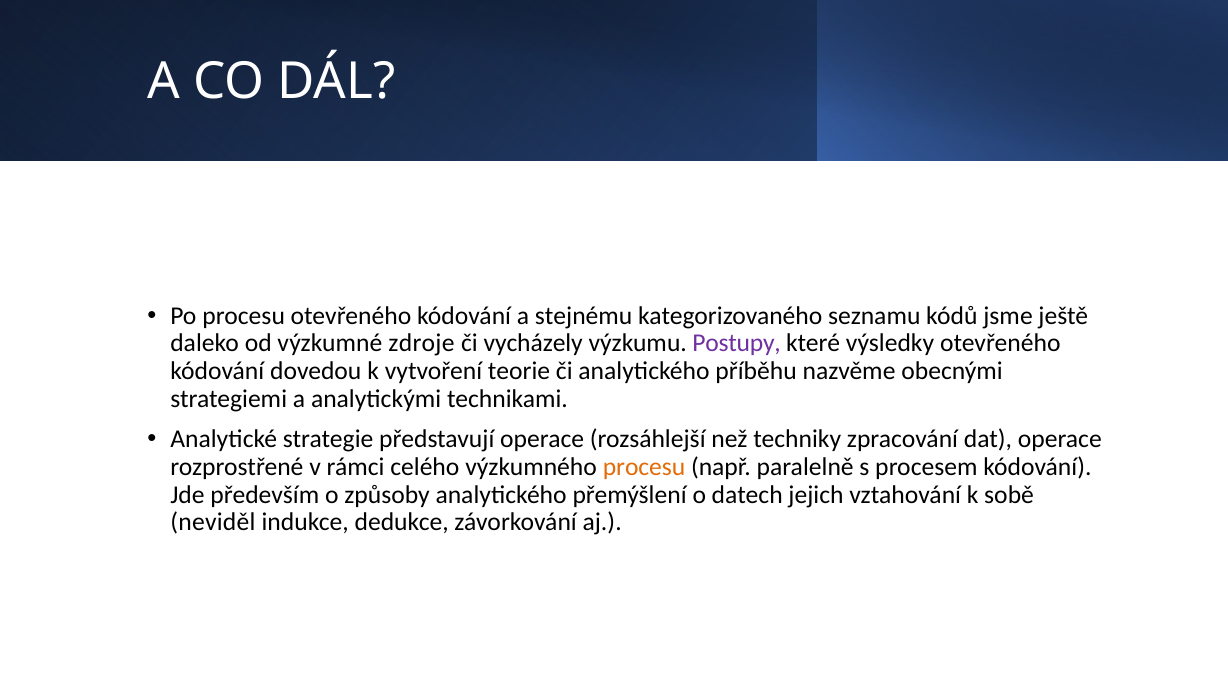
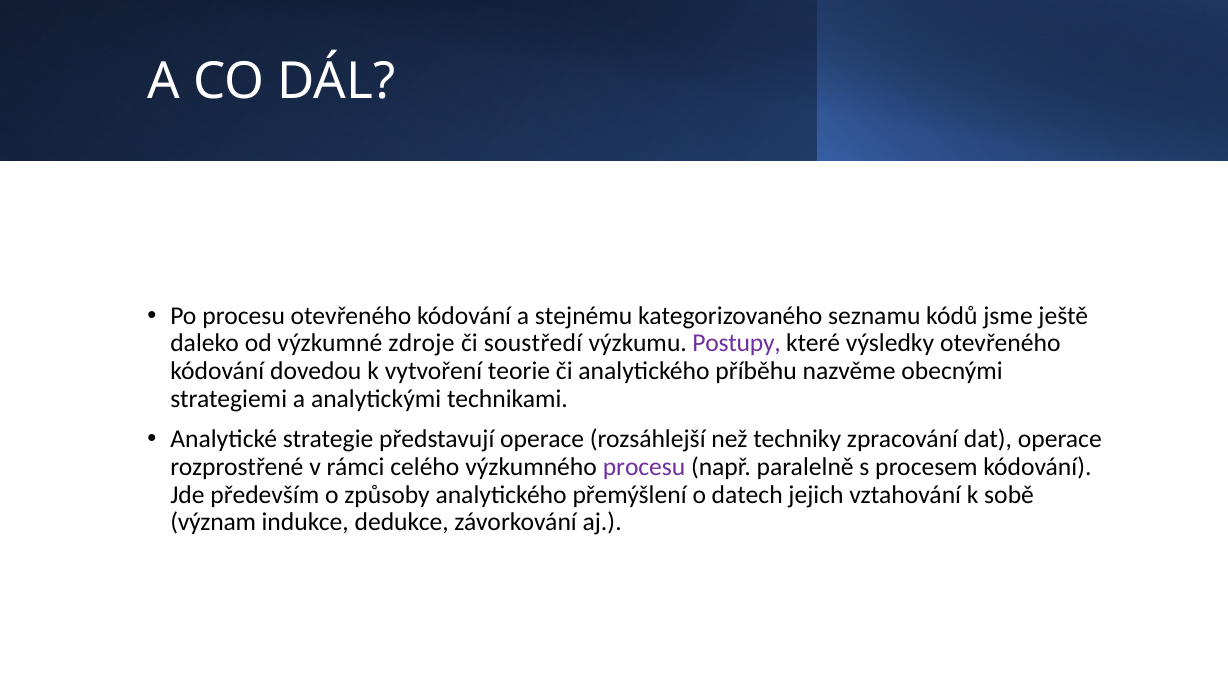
vycházely: vycházely -> soustředí (533, 343)
procesu colour: orange -> purple (644, 467)
neviděl: neviděl -> význam (213, 522)
